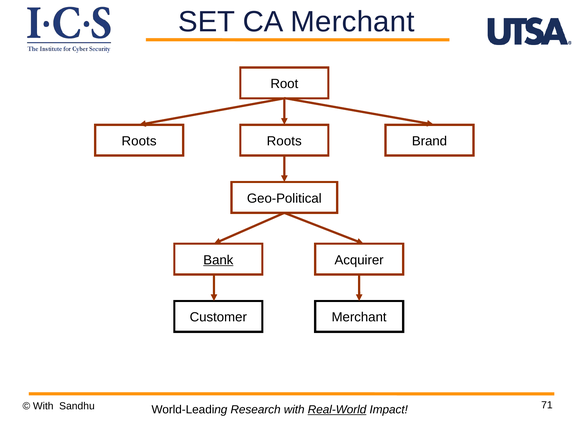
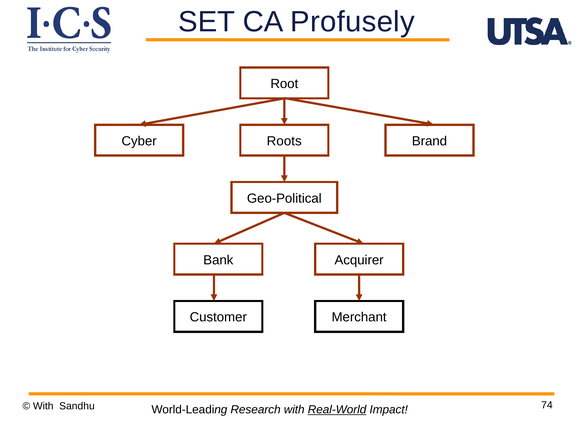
CA Merchant: Merchant -> Profusely (352, 22)
Roots: Roots -> Cyber (139, 141)
Bank underline: present -> none (218, 260)
71: 71 -> 74 (547, 405)
